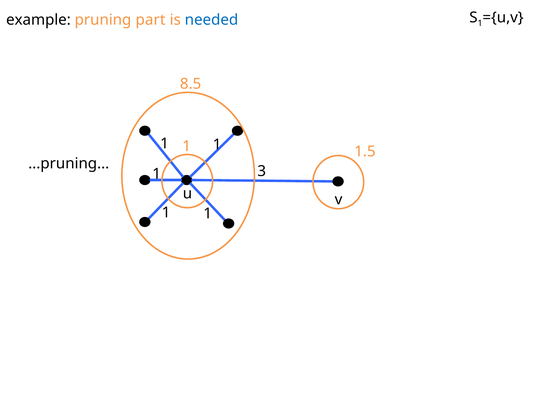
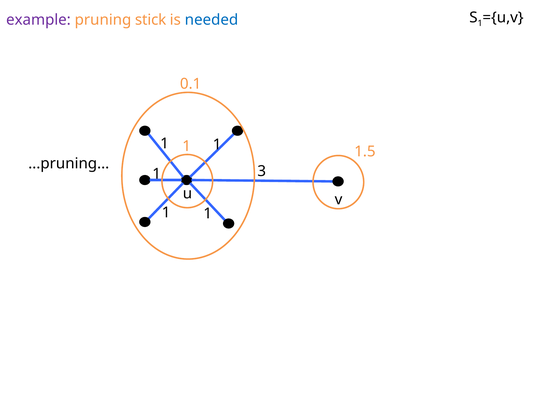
example colour: black -> purple (38, 20)
part: part -> stick (151, 20)
8.5: 8.5 -> 0.1 (191, 84)
